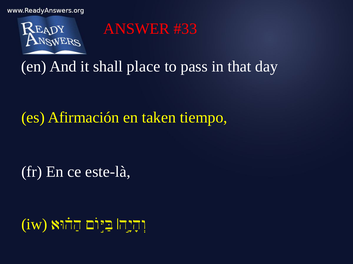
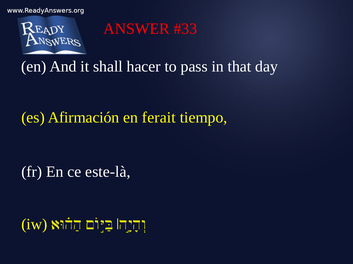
place: place -> hacer (144, 67)
taken: taken -> ferait (159, 118)
